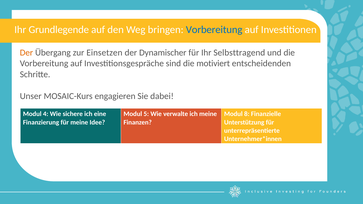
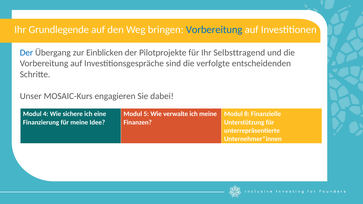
Der colour: orange -> blue (26, 53)
Einsetzen: Einsetzen -> Einblicken (105, 53)
Dynamischer: Dynamischer -> Pilotprojekte (163, 53)
motiviert: motiviert -> verfolgte (213, 63)
